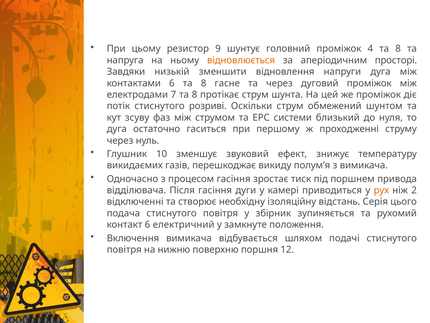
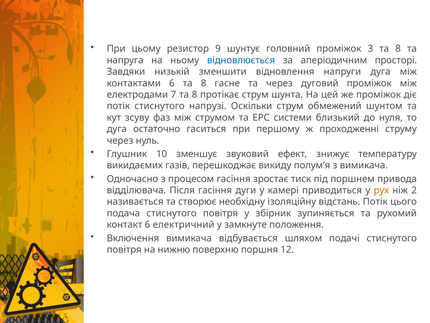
4: 4 -> 3 (370, 49)
відновлюється colour: orange -> blue (241, 60)
розриві: розриві -> напрузі (208, 106)
відключенні: відключенні -> називається (135, 202)
відстань Серія: Серія -> Потік (375, 202)
